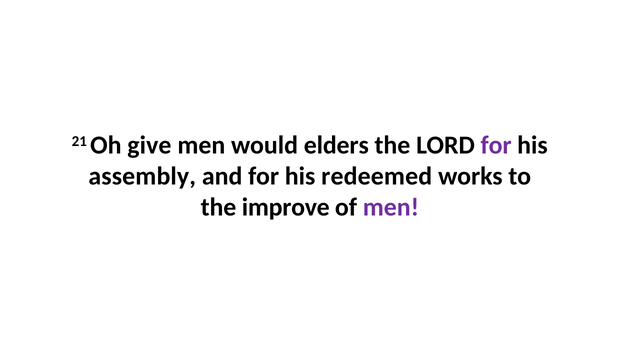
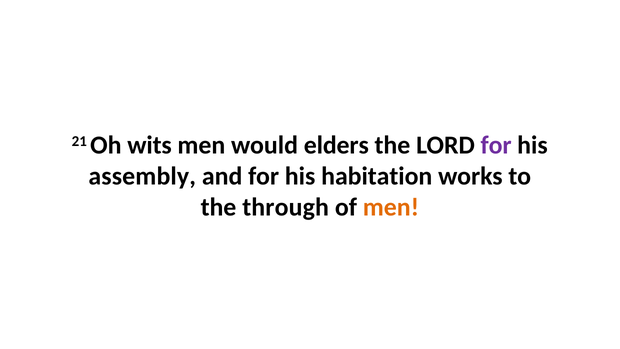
give: give -> wits (150, 145)
redeemed: redeemed -> habitation (377, 176)
improve: improve -> through (286, 207)
men colour: purple -> orange (391, 207)
